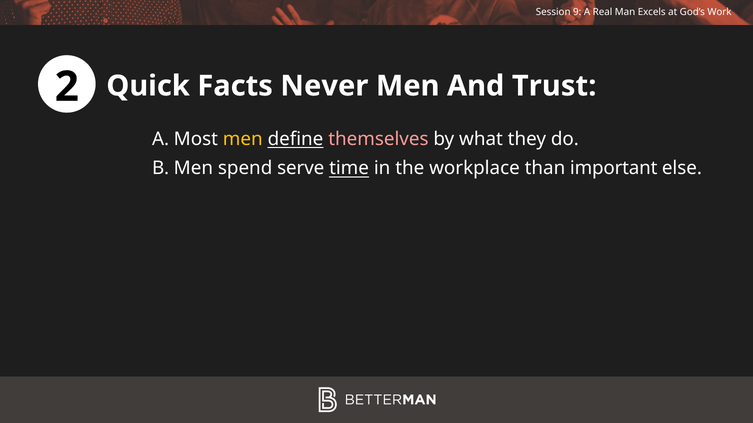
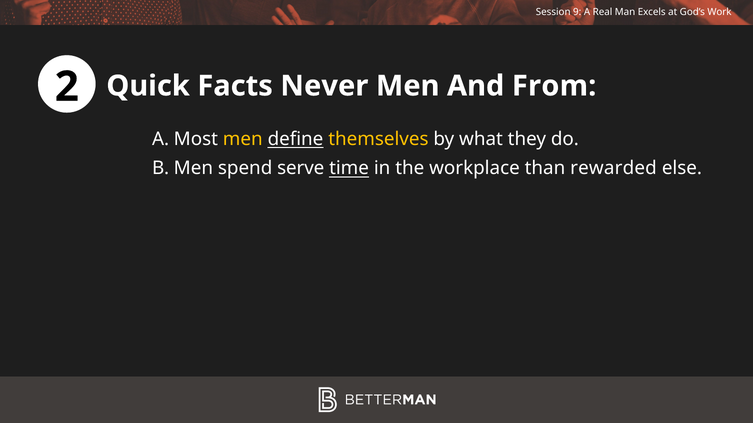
Trust: Trust -> From (554, 86)
themselves colour: pink -> yellow (378, 139)
important: important -> rewarded (614, 168)
